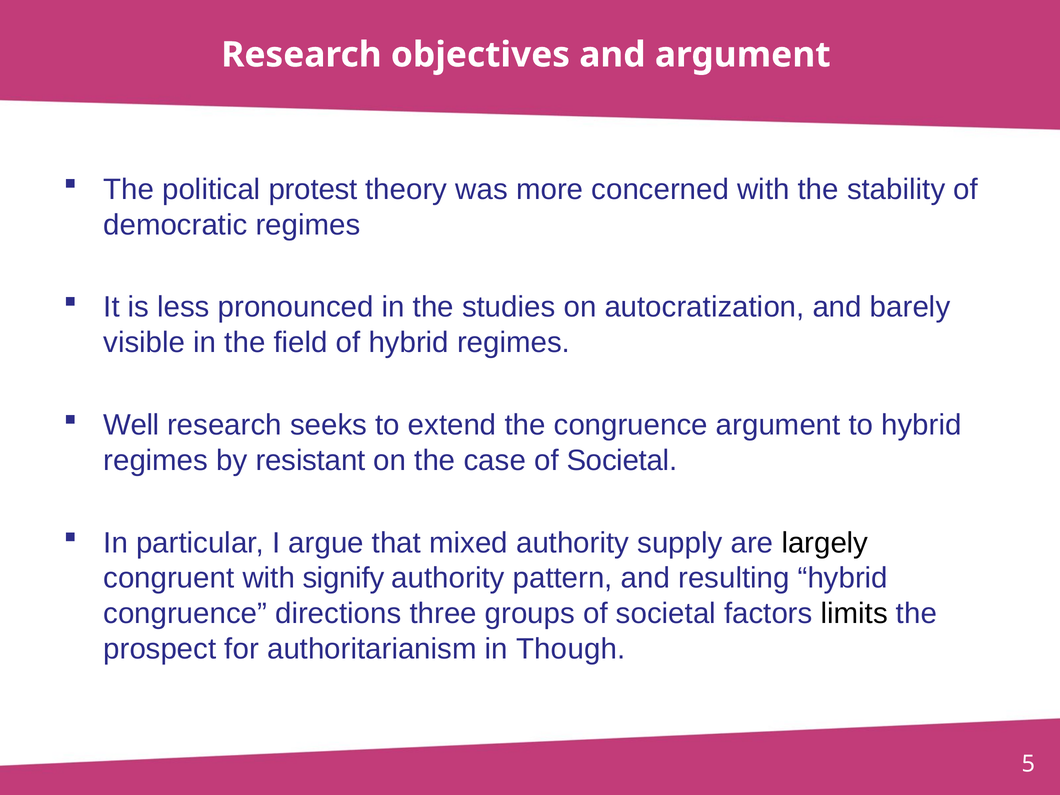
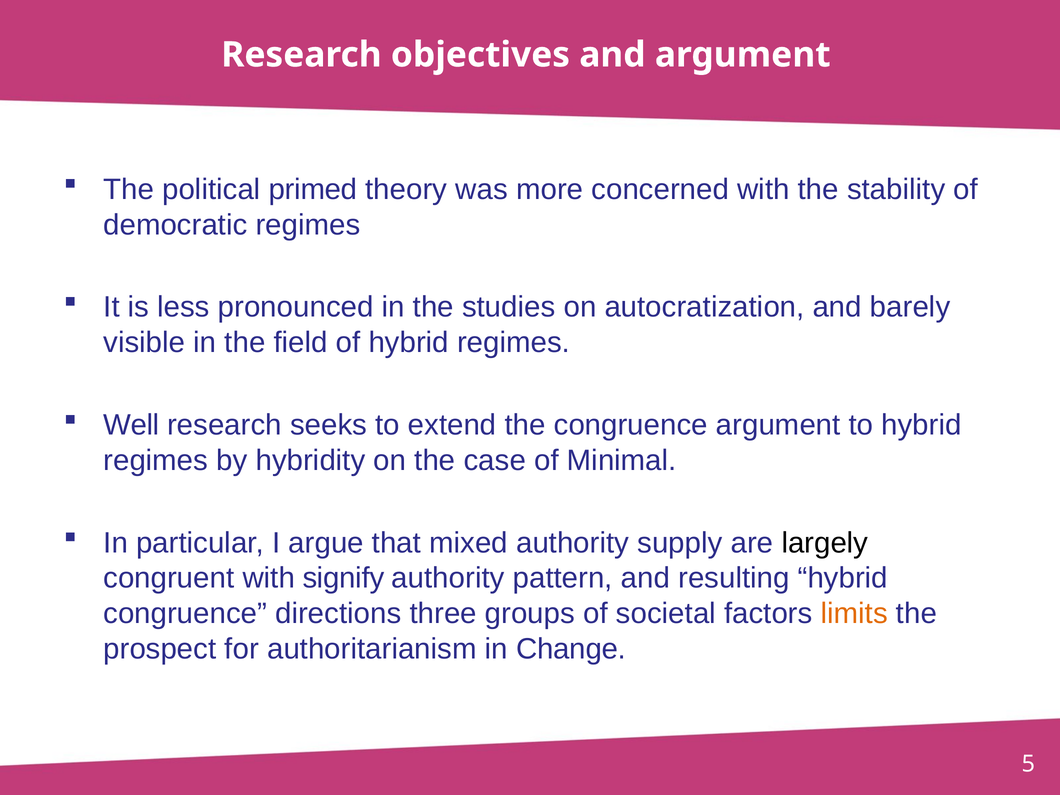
protest: protest -> primed (313, 189)
resistant: resistant -> hybridity (310, 460)
case of Societal: Societal -> Minimal (622, 460)
limits colour: black -> orange (854, 614)
Though: Though -> Change (571, 649)
